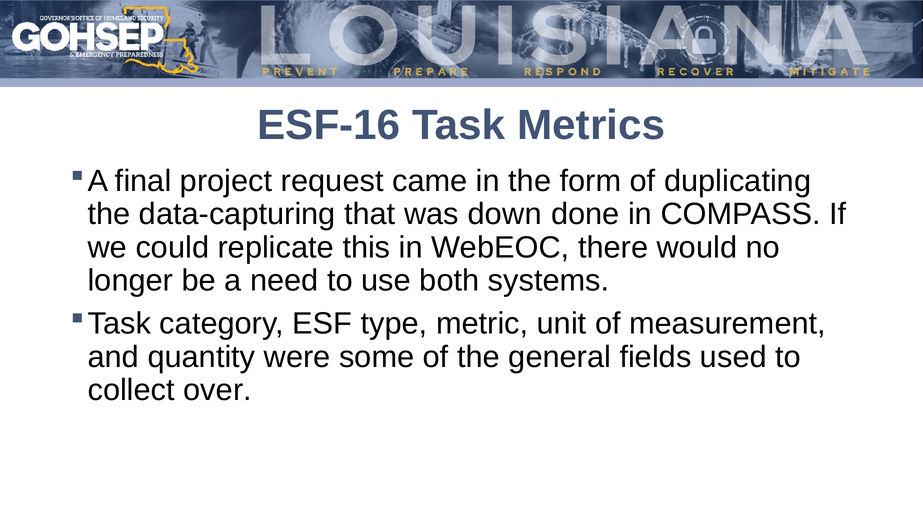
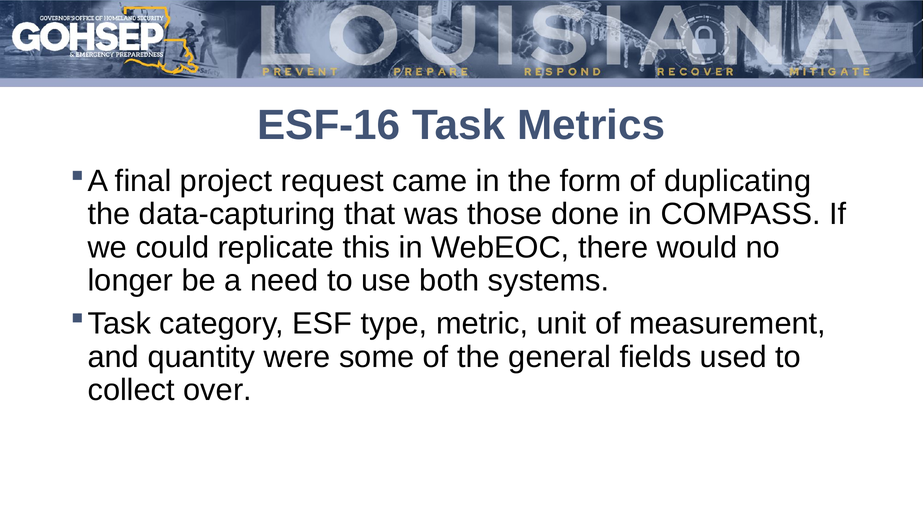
down: down -> those (505, 214)
